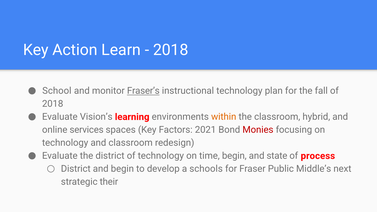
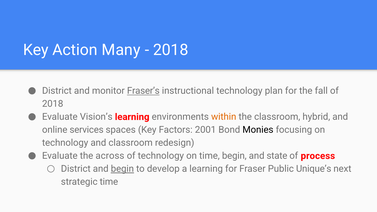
Learn: Learn -> Many (121, 50)
School: School -> District (57, 91)
2021: 2021 -> 2001 (205, 130)
Monies colour: red -> black (258, 130)
the district: district -> across (110, 156)
begin underline: none -> present (122, 169)
a schools: schools -> learning (206, 169)
Middle’s: Middle’s -> Unique’s (314, 169)
strategic their: their -> time (109, 182)
